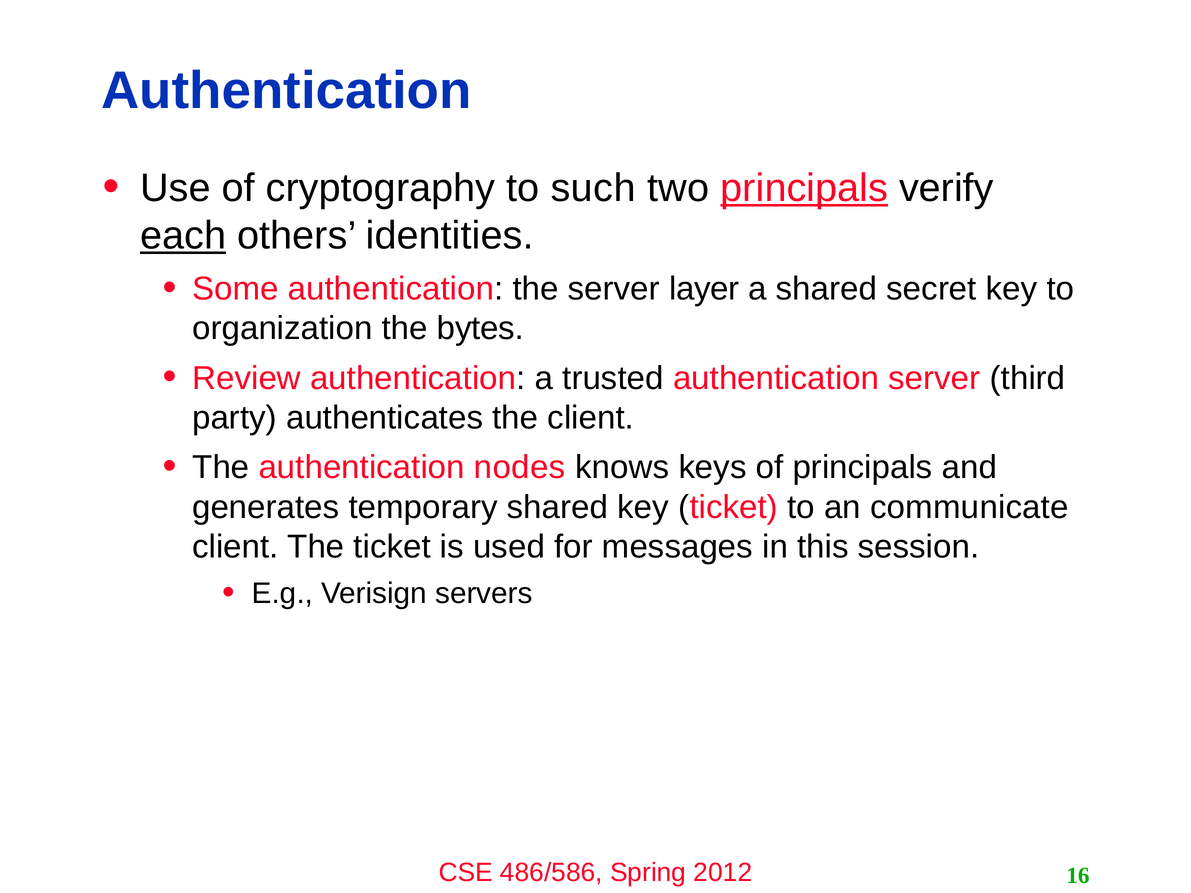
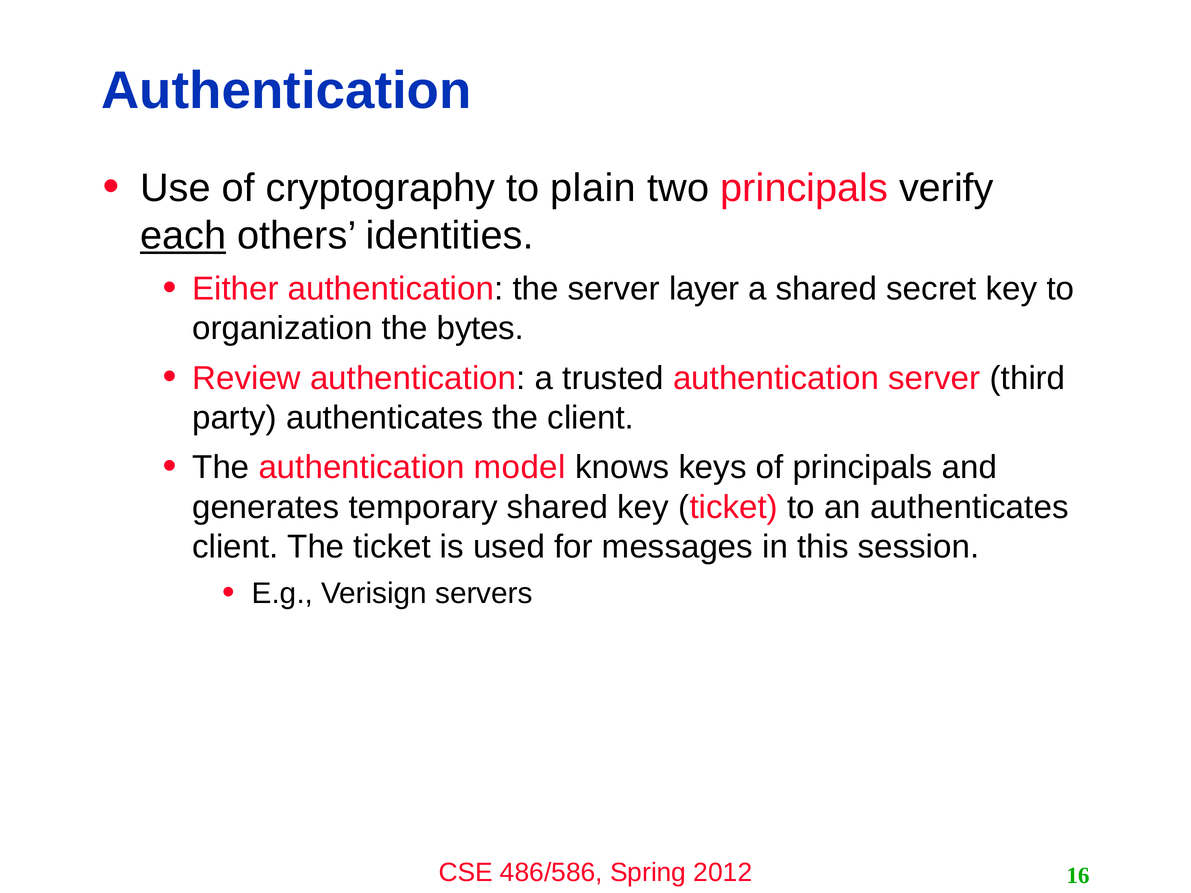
such: such -> plain (593, 188)
principals underline: present -> none (804, 188)
Some: Some -> Either (235, 289)
nodes: nodes -> model (520, 468)
an communicate: communicate -> authenticates (969, 507)
